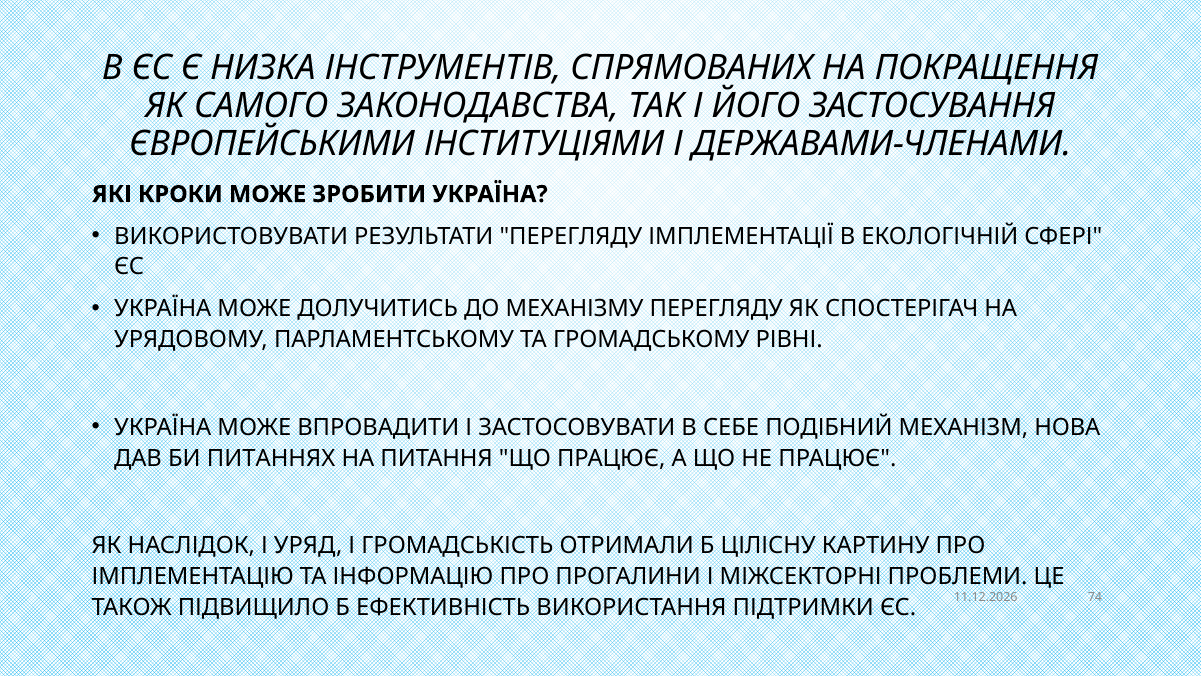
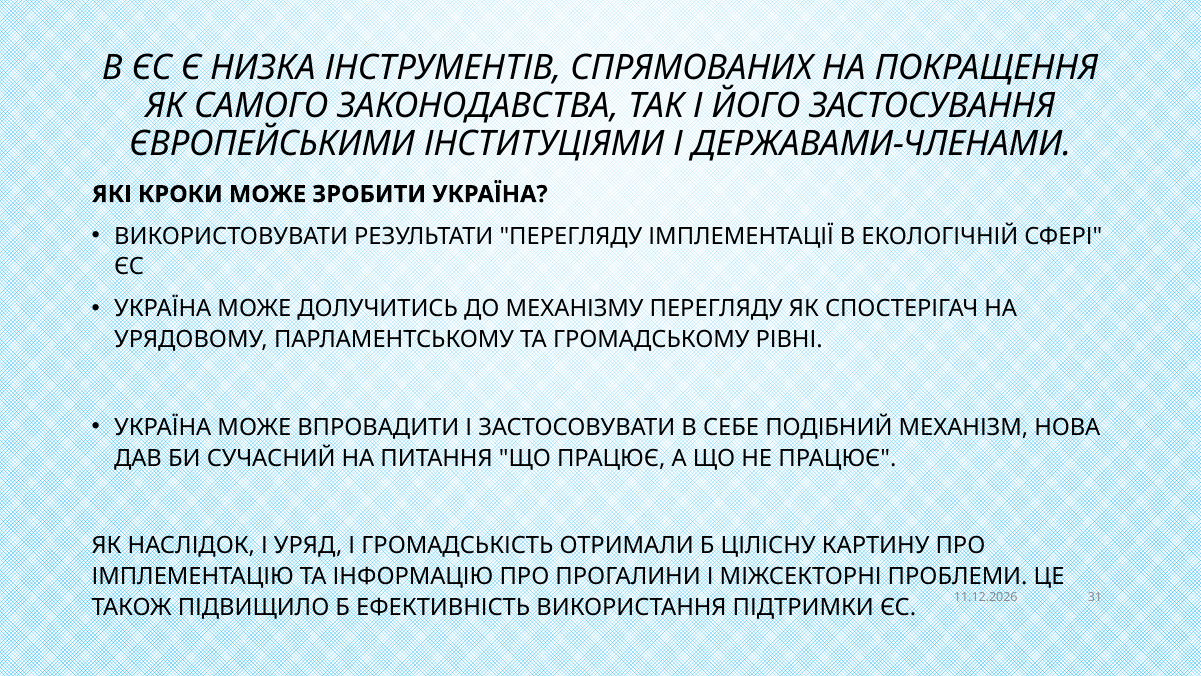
ПИТАННЯХ: ПИТАННЯХ -> СУЧАСНИЙ (271, 458)
74: 74 -> 31 (1095, 597)
